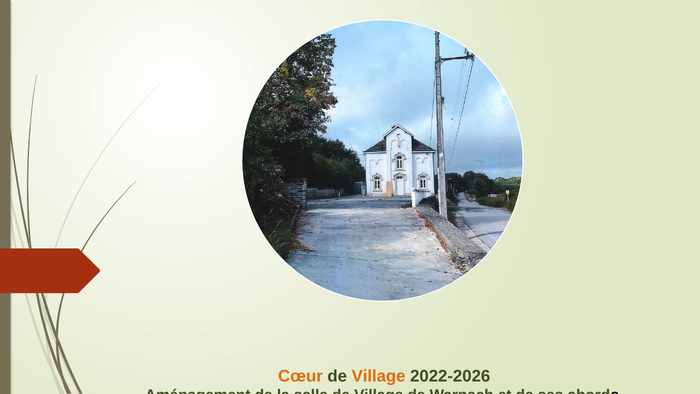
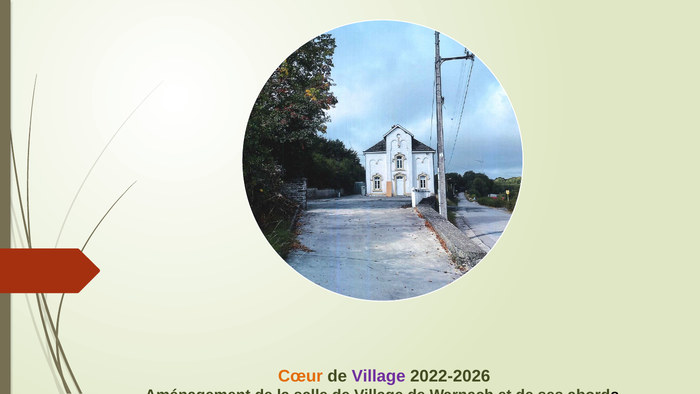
Village colour: orange -> purple (379, 376)
